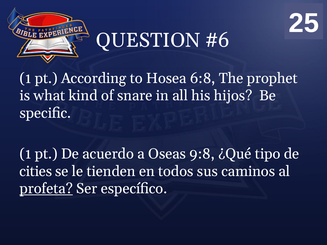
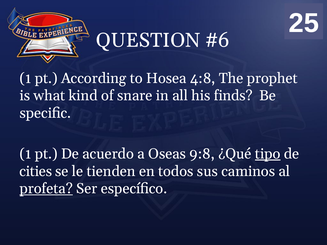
6:8: 6:8 -> 4:8 (203, 78)
hijos: hijos -> finds (233, 96)
tipo underline: none -> present (268, 154)
